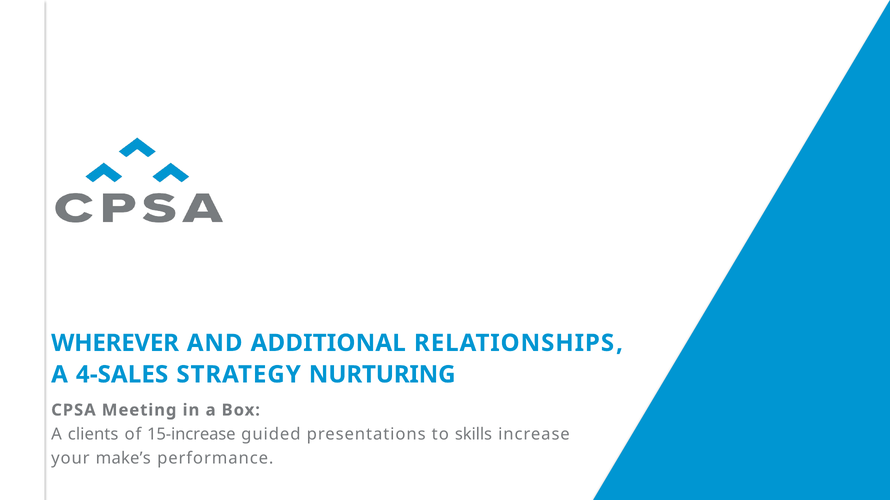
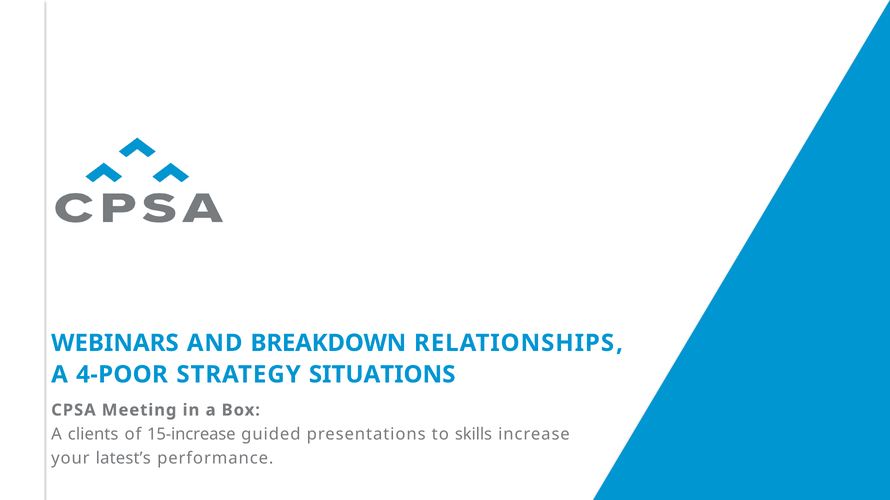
WHEREVER: WHEREVER -> WEBINARS (115, 343)
ADDITIONAL: ADDITIONAL -> BREAKDOWN (328, 343)
4-SALES: 4-SALES -> 4-POOR (122, 375)
NURTURING: NURTURING -> SITUATIONS (382, 375)
make’s: make’s -> latest’s (123, 459)
